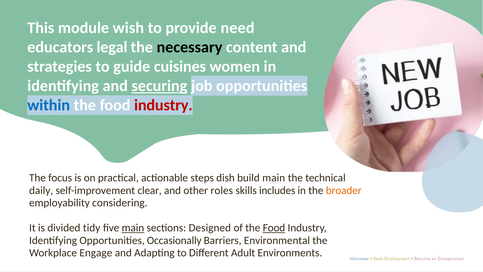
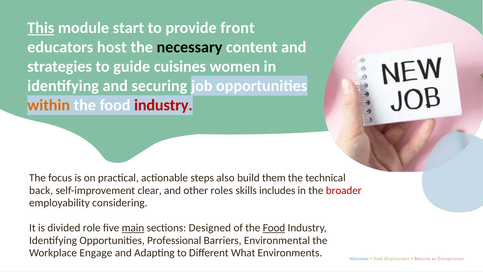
This underline: none -> present (41, 28)
wish: wish -> start (128, 28)
need: need -> front (238, 28)
legal: legal -> host (112, 47)
securing underline: present -> none (159, 86)
within colour: blue -> orange (49, 105)
dish: dish -> also (225, 178)
build main: main -> them (274, 178)
daily: daily -> back (41, 190)
broader colour: orange -> red (344, 190)
tidy: tidy -> role (92, 228)
Occasionally: Occasionally -> Professional (174, 240)
Adult: Adult -> What (243, 253)
